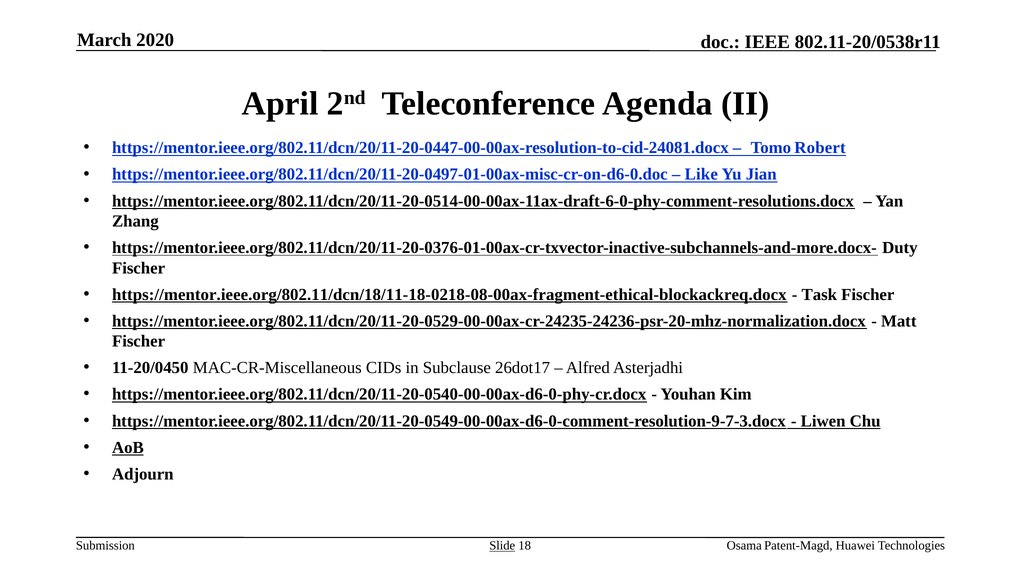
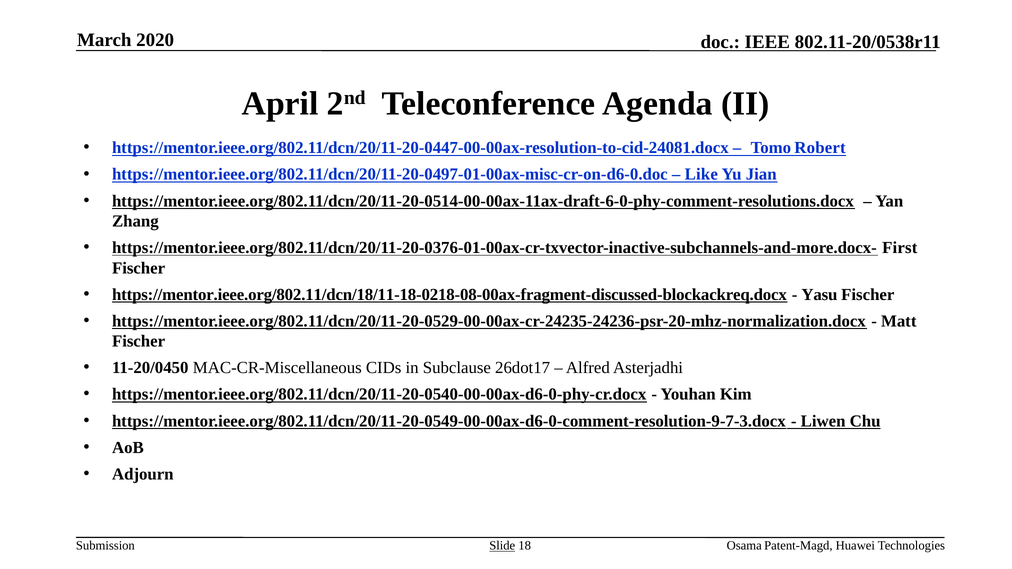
Duty: Duty -> First (900, 248)
https://mentor.ieee.org/802.11/dcn/18/11-18-0218-08-00ax-fragment-ethical-blockackreq.docx: https://mentor.ieee.org/802.11/dcn/18/11-18-0218-08-00ax-fragment-ethical-blockackreq.docx -> https://mentor.ieee.org/802.11/dcn/18/11-18-0218-08-00ax-fragment-discussed-blockackreq.docx (449, 295)
Task: Task -> Yasu (819, 295)
AoB underline: present -> none (128, 448)
